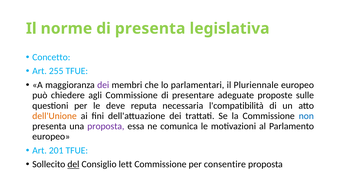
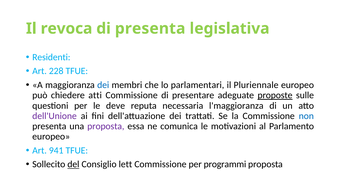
norme: norme -> revoca (66, 29)
Concetto: Concetto -> Residenti (51, 57)
255: 255 -> 228 (56, 71)
dei colour: purple -> blue (103, 85)
agli: agli -> atti (95, 95)
proposte underline: none -> present (275, 95)
l'compatibilità: l'compatibilità -> l'maggioranza (236, 106)
dell'Unione colour: orange -> purple (55, 116)
201: 201 -> 941 (56, 151)
consentire: consentire -> programmi (225, 165)
